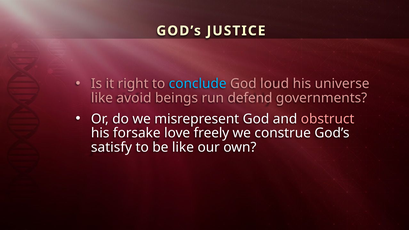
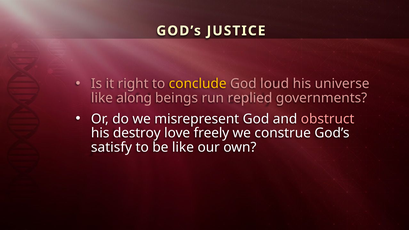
conclude colour: light blue -> yellow (198, 84)
avoid: avoid -> along (134, 98)
defend: defend -> replied (250, 98)
forsake: forsake -> destroy (137, 133)
